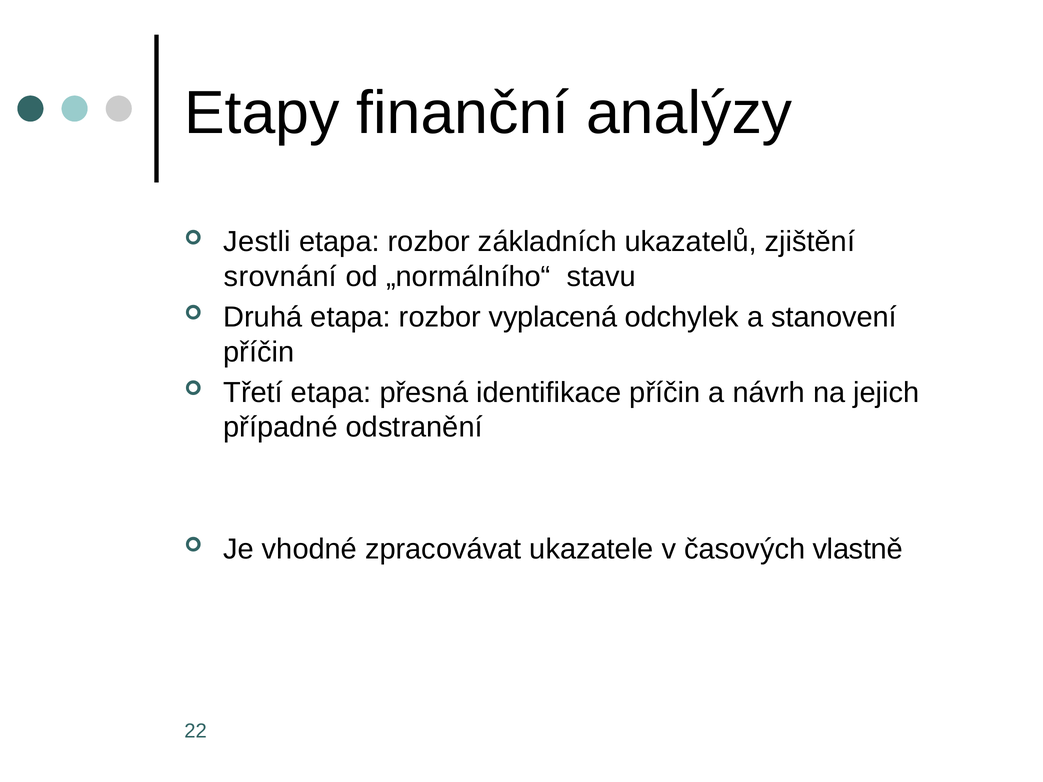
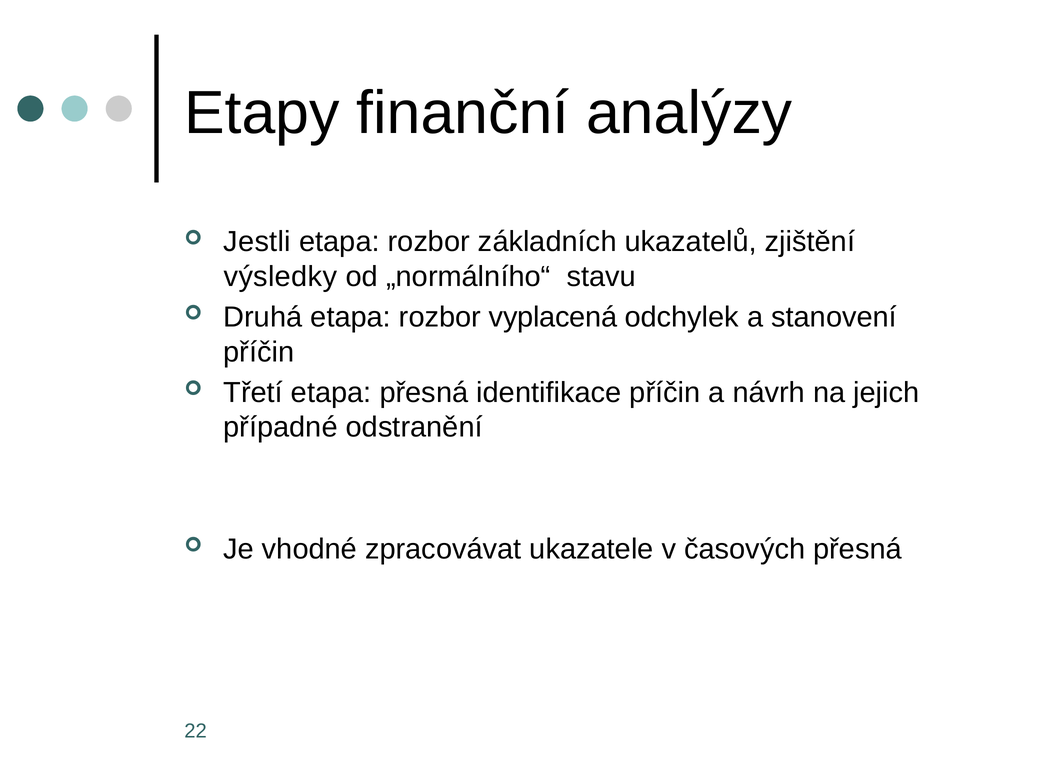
srovnání: srovnání -> výsledky (280, 277)
časových vlastně: vlastně -> přesná (858, 549)
